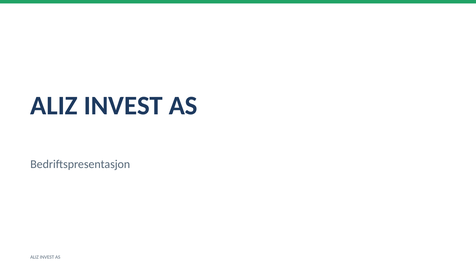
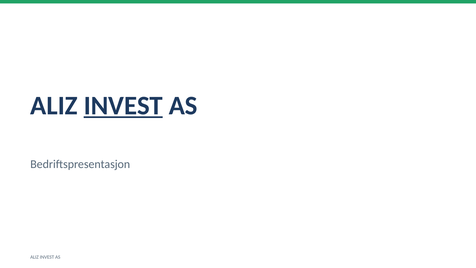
INVEST underline: none -> present (123, 106)
